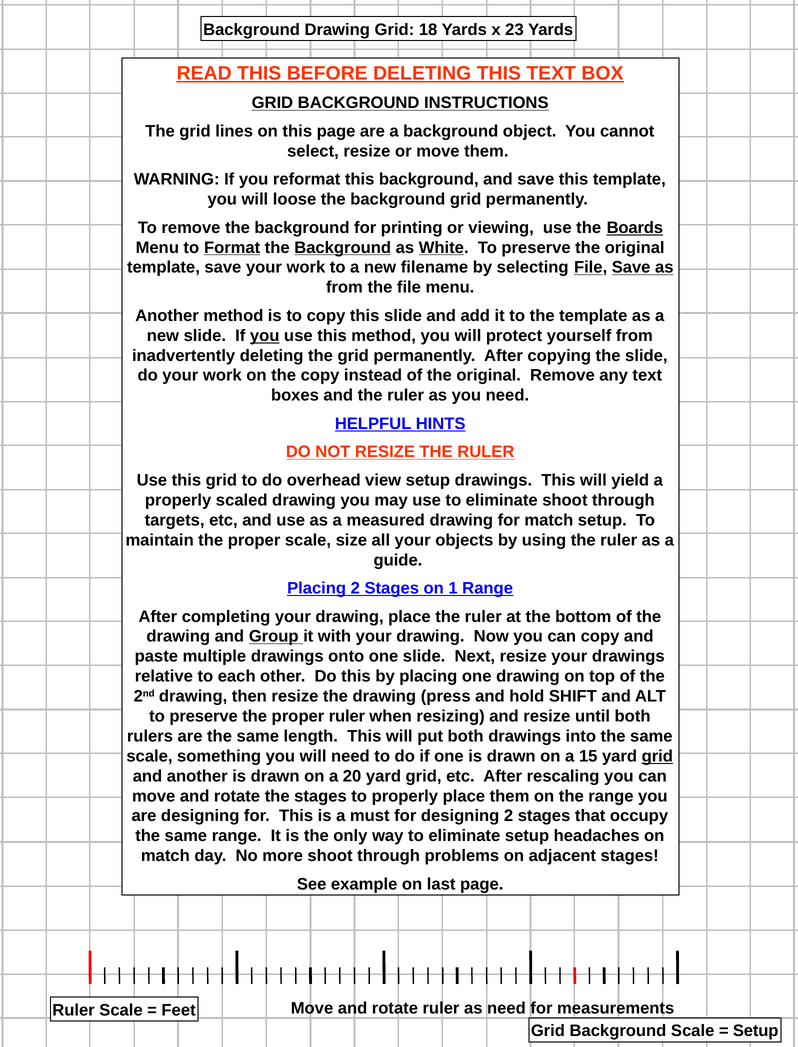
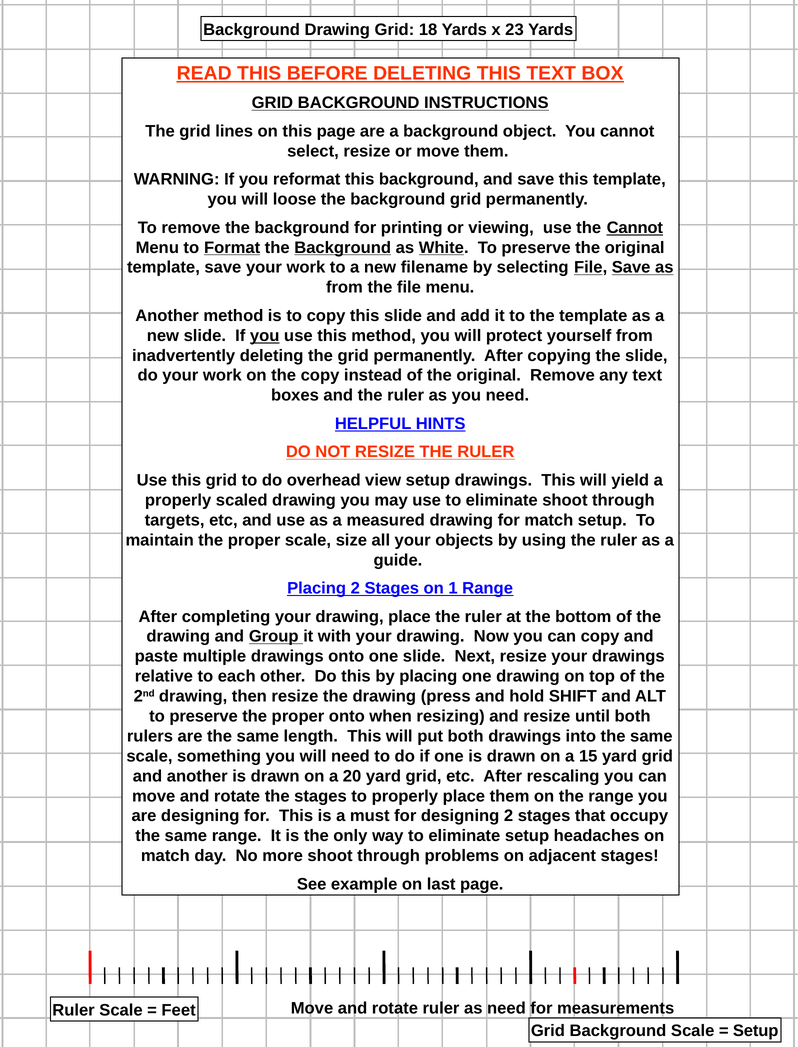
the Boards: Boards -> Cannot (635, 228)
proper ruler: ruler -> onto (347, 717)
grid underline: present -> none (657, 756)
